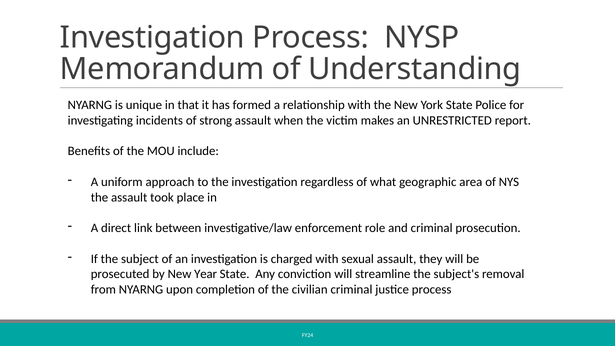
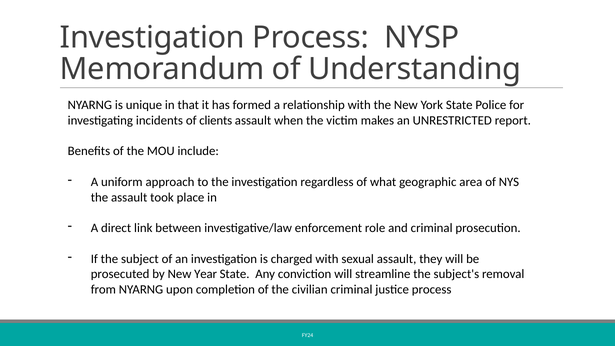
strong: strong -> clients (216, 120)
